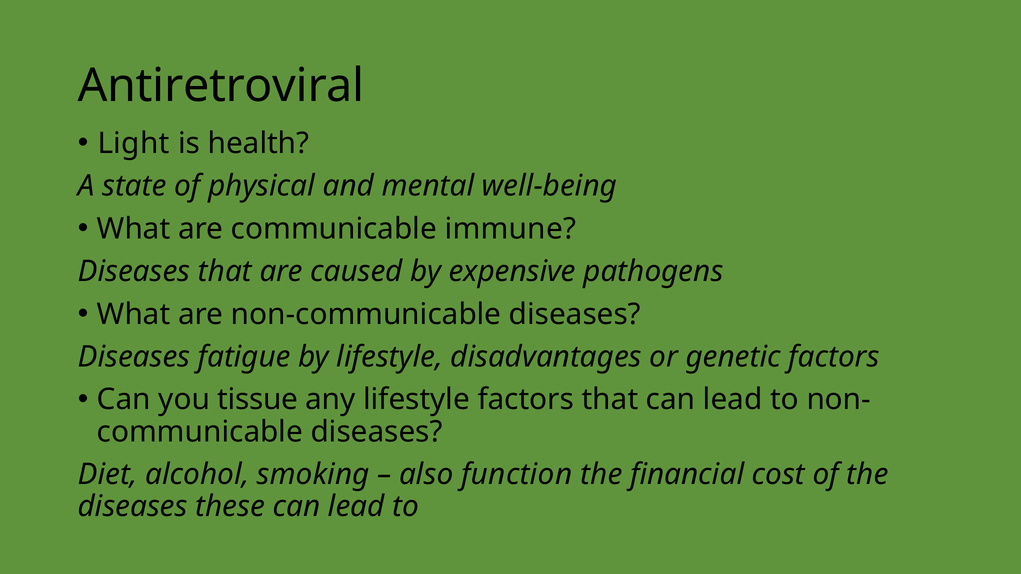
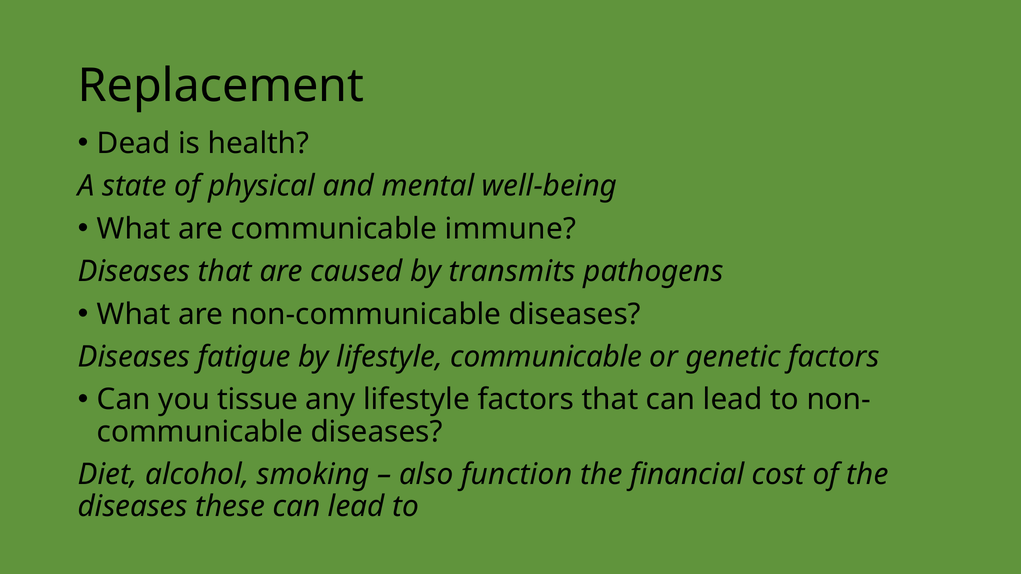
Antiretroviral: Antiretroviral -> Replacement (221, 86)
Light: Light -> Dead (134, 143)
expensive: expensive -> transmits (512, 272)
lifestyle disadvantages: disadvantages -> communicable (546, 357)
